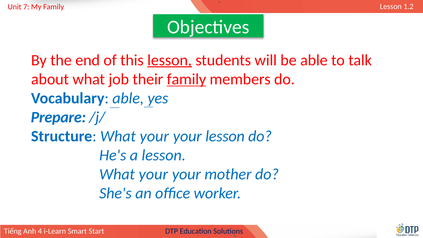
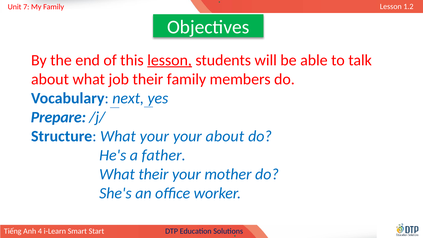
family underline: present -> none (186, 79)
Vocabulary able: able -> next (128, 98)
your lesson: lesson -> about (225, 136)
a lesson: lesson -> father (164, 155)
your: your -> their (153, 174)
